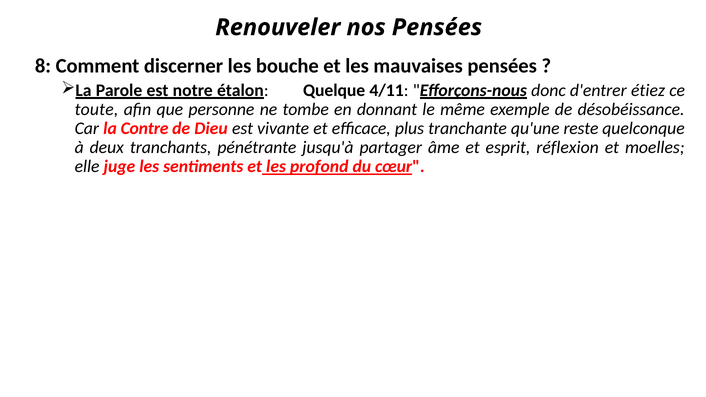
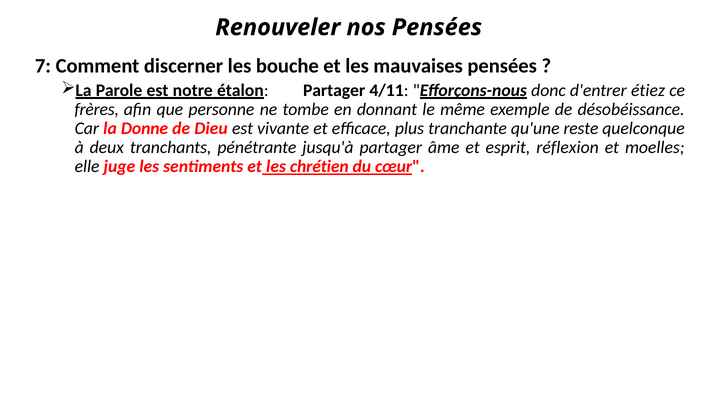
8: 8 -> 7 (43, 66)
étalon Quelque: Quelque -> Partager (334, 90)
toute: toute -> frères (97, 109)
Contre: Contre -> Donne (145, 128)
profond: profond -> chrétien (319, 167)
